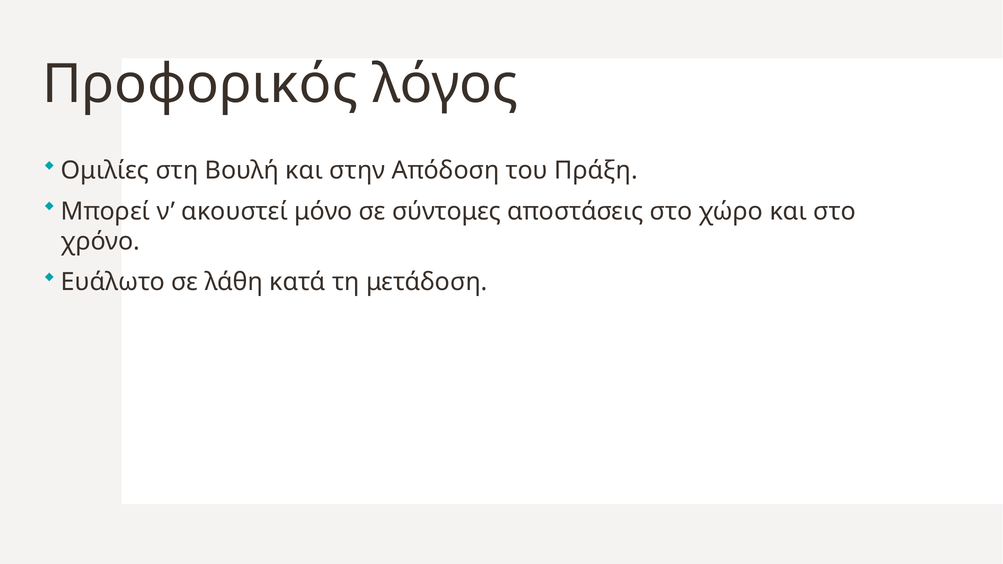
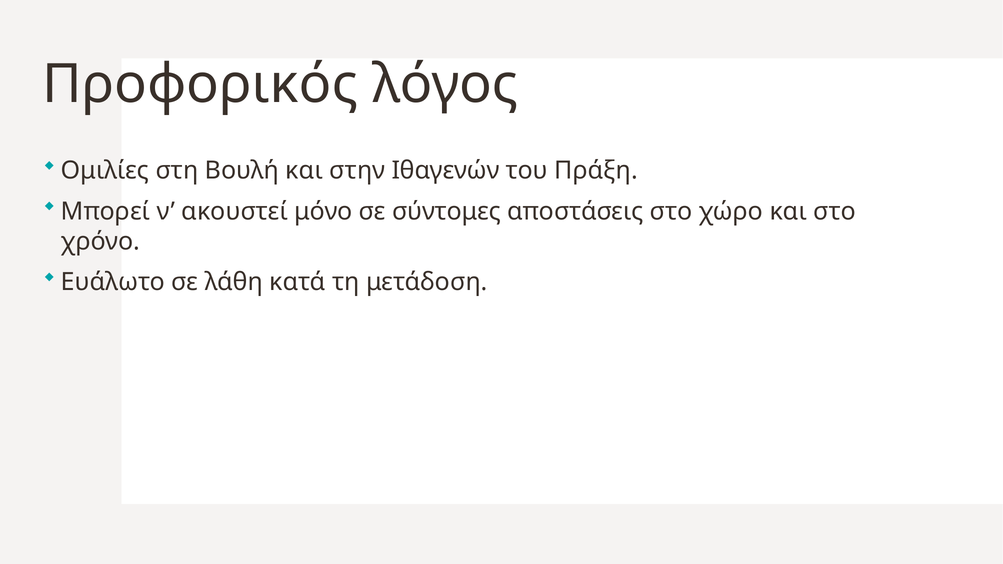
Απόδοση: Απόδοση -> Ιθαγενών (446, 171)
